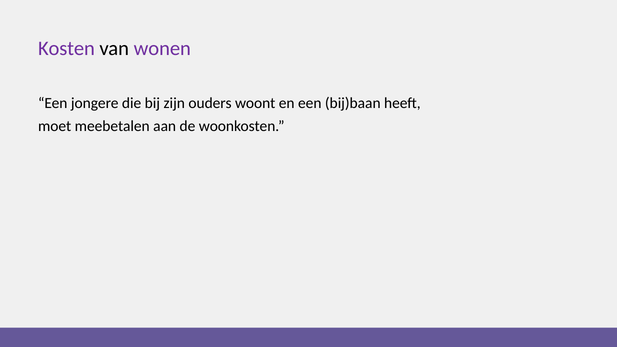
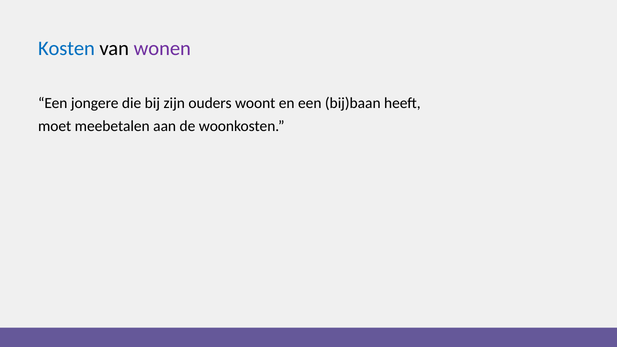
Kosten colour: purple -> blue (66, 49)
